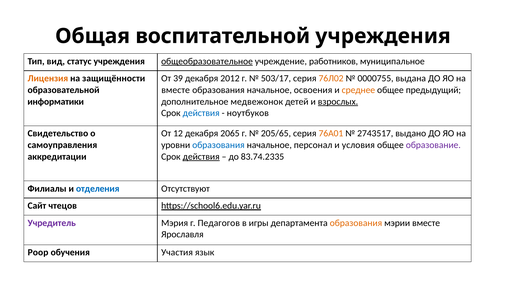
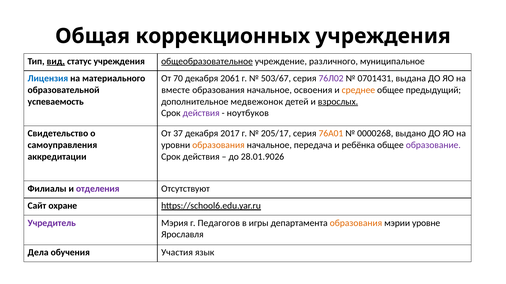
воспитательной: воспитательной -> коррекционных (223, 36)
вид underline: none -> present (56, 61)
работников: работников -> различного (333, 61)
Лицензия colour: orange -> blue (48, 79)
защищённости: защищённости -> материального (114, 79)
39: 39 -> 70 (178, 79)
2012: 2012 -> 2061 (230, 79)
503/17: 503/17 -> 503/67 (276, 79)
76Л02 colour: orange -> purple (331, 79)
0000755: 0000755 -> 0701431 (376, 79)
информатики: информатики -> успеваемость (56, 102)
действия colour: blue -> purple (201, 113)
12: 12 -> 37 (178, 134)
2065: 2065 -> 2017 (230, 134)
205/65: 205/65 -> 205/17 (276, 134)
2743517: 2743517 -> 0000268 (375, 134)
образования colour: blue -> orange (218, 145)
персонал: персонал -> передача (313, 145)
условия: условия -> ребёнка (358, 145)
действия underline: present -> none (201, 157)
83.74.2335: 83.74.2335 -> 28.01.9026 (263, 157)
отделения colour: blue -> purple (98, 189)
чтецов: чтецов -> охране (63, 206)
мэрии вместе: вместе -> уровне (426, 223)
Роор: Роор -> Дела (38, 253)
